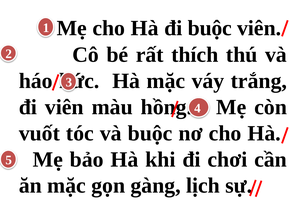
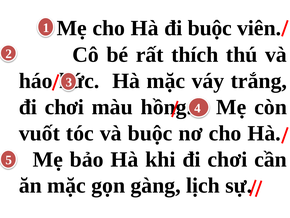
viên: viên -> chơi (64, 107)
